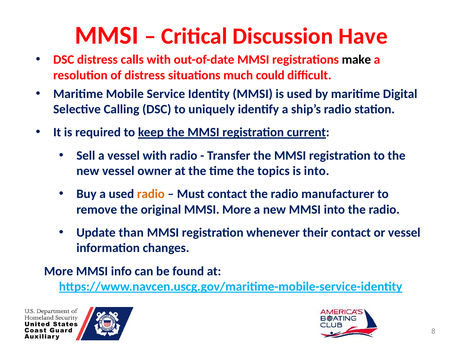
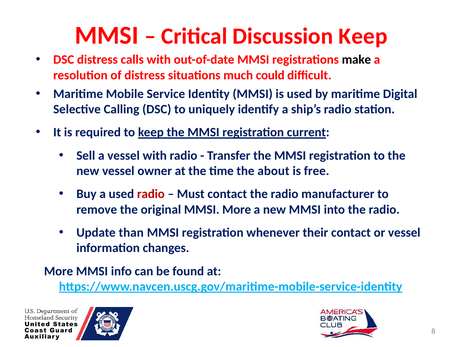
Discussion Have: Have -> Keep (363, 36)
topics: topics -> about (273, 171)
is into: into -> free (317, 171)
radio colour: orange -> red (151, 194)
